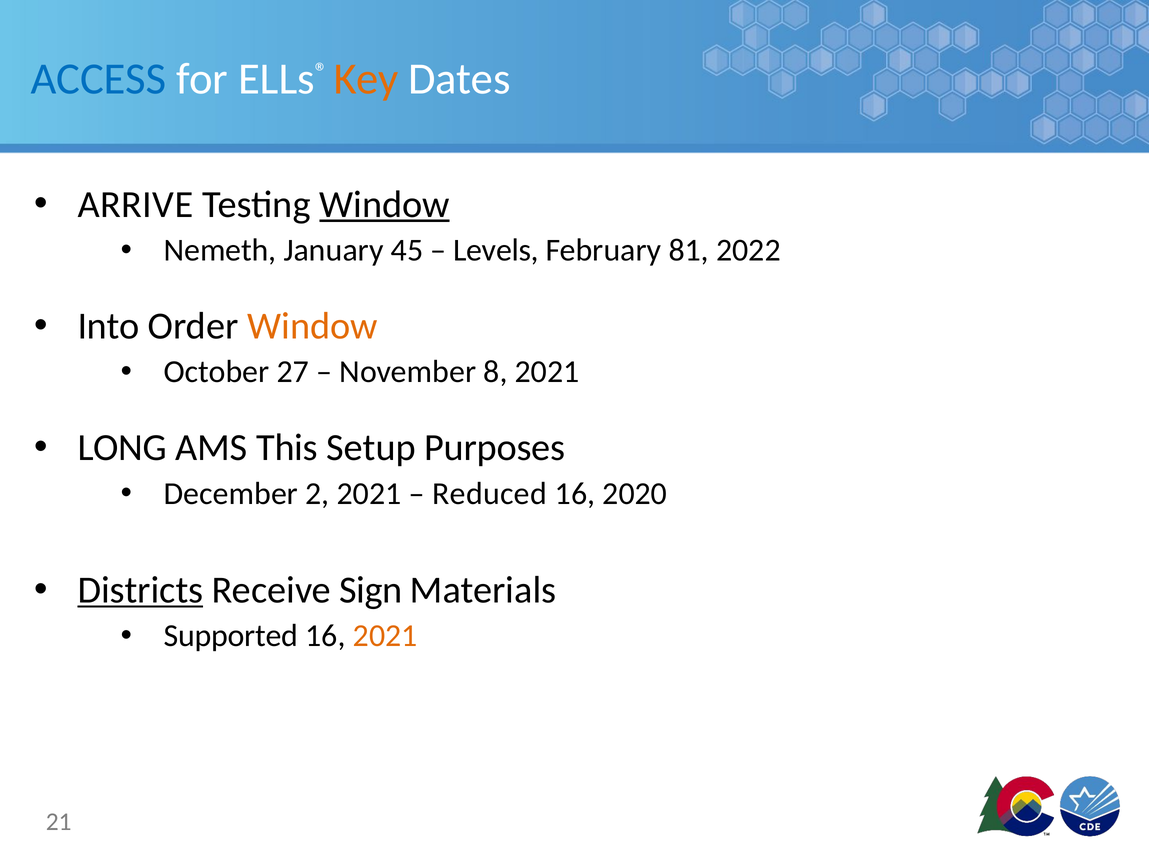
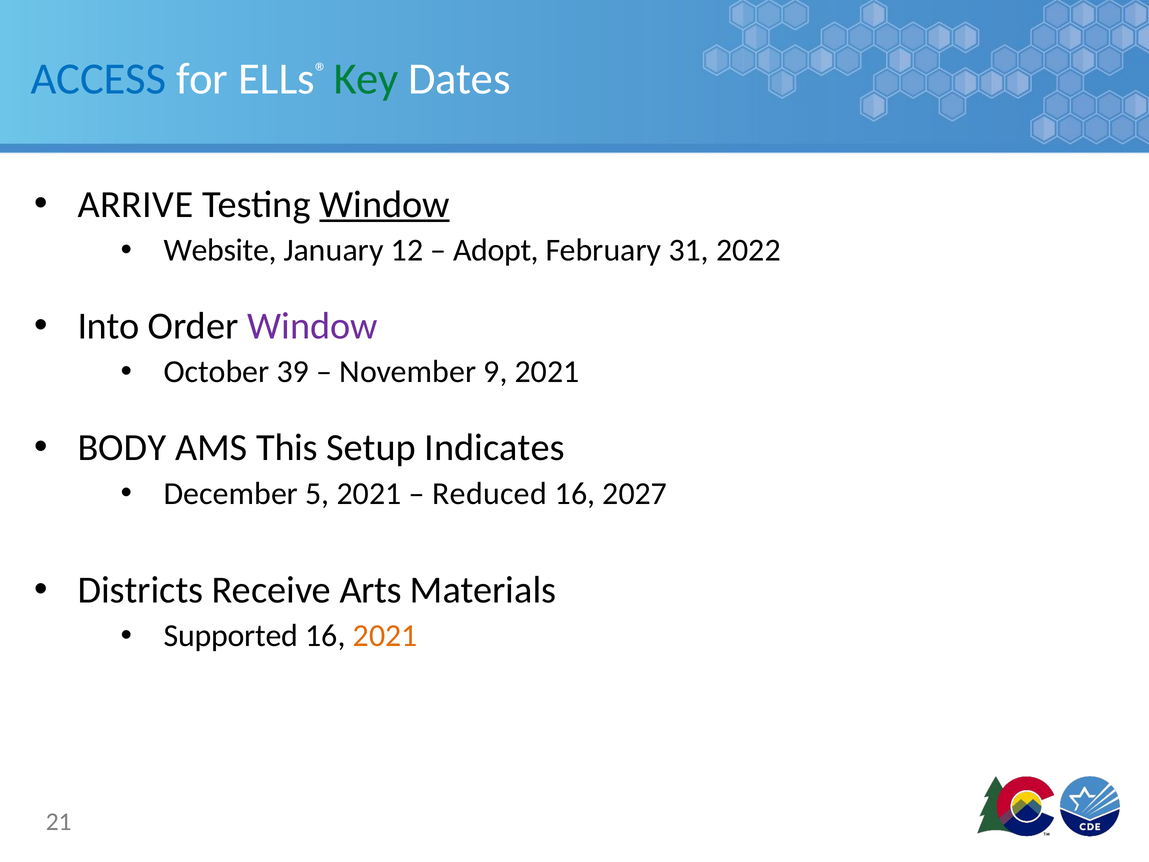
Key colour: orange -> green (366, 79)
Nemeth: Nemeth -> Website (220, 250)
45: 45 -> 12 (407, 250)
Levels: Levels -> Adopt (496, 250)
81: 81 -> 31 (689, 250)
Window colour: orange -> purple (312, 326)
27: 27 -> 39 (293, 372)
8: 8 -> 9 (495, 372)
LONG: LONG -> BODY (122, 447)
Purposes: Purposes -> Indicates (495, 447)
2: 2 -> 5 (317, 493)
2020: 2020 -> 2027 (635, 493)
Districts underline: present -> none (140, 590)
Sign: Sign -> Arts (371, 590)
